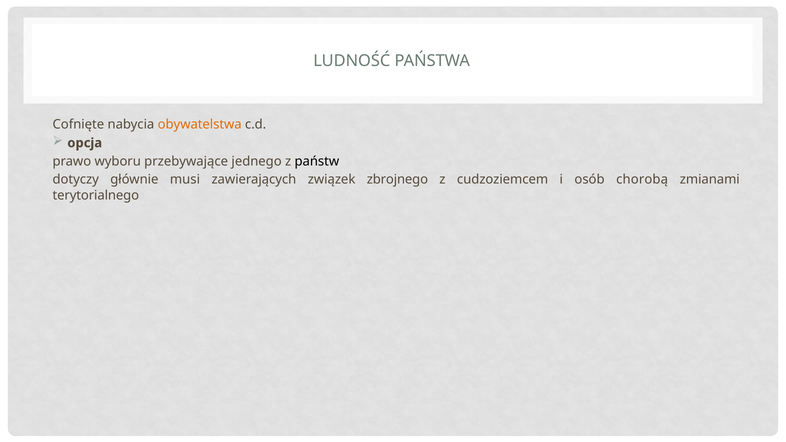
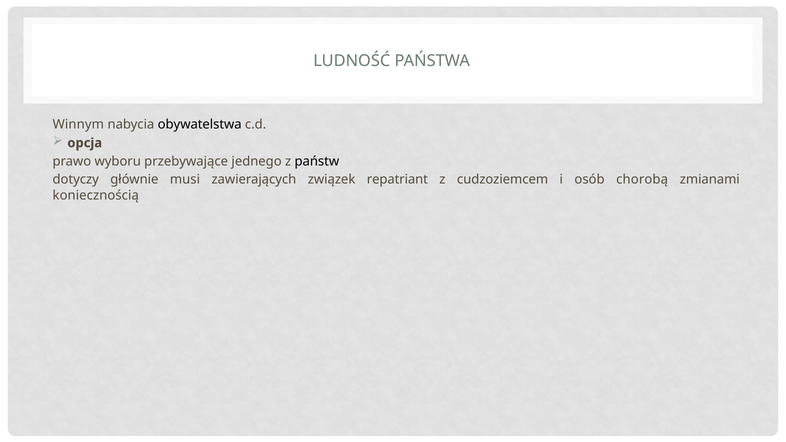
Cofnięte: Cofnięte -> Winnym (78, 125)
obywatelstwa colour: orange -> black (200, 125)
zbrojnego: zbrojnego -> repatriant (397, 180)
terytorialnego: terytorialnego -> koniecznością (96, 195)
